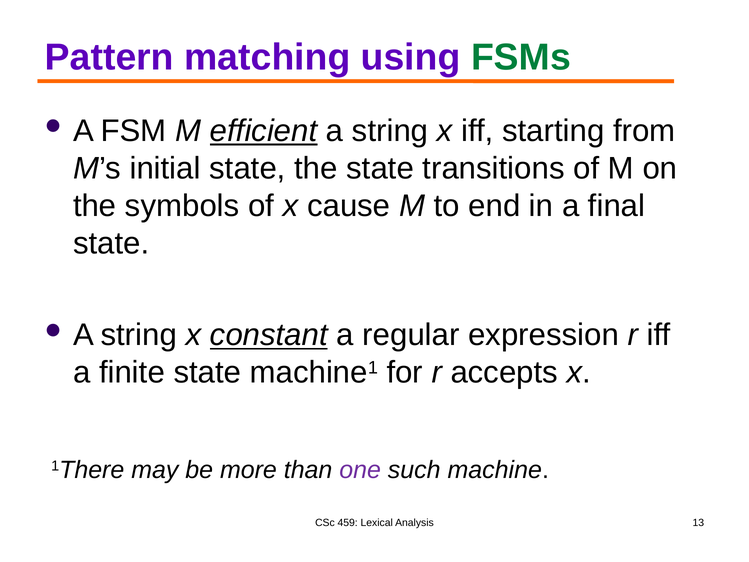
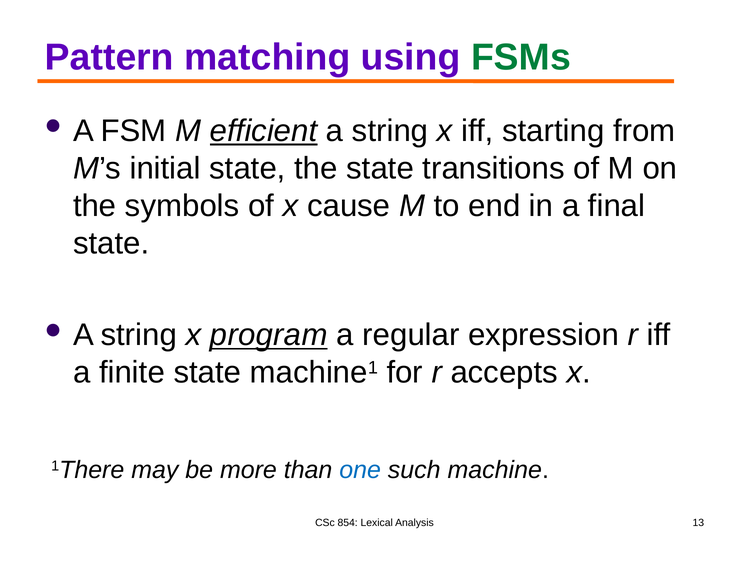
constant: constant -> program (269, 335)
one colour: purple -> blue (360, 470)
459: 459 -> 854 (348, 523)
